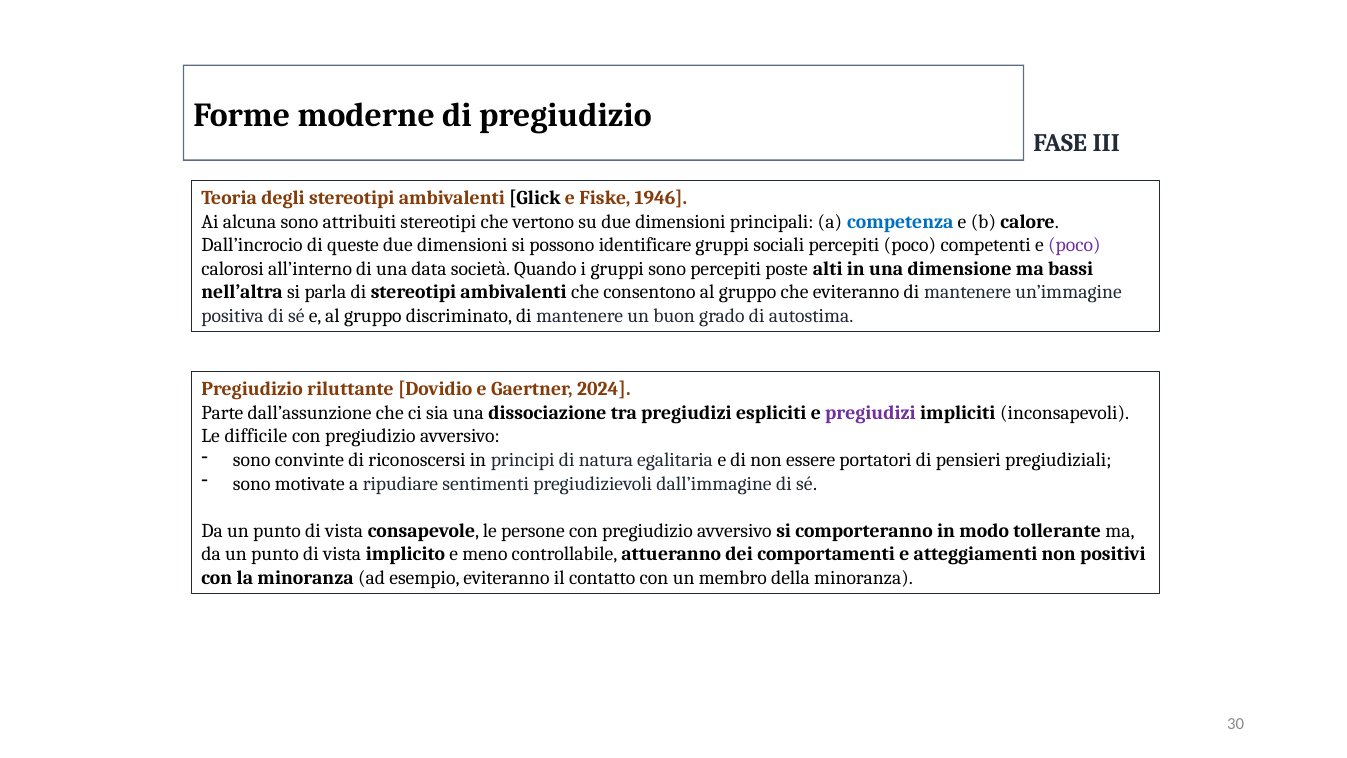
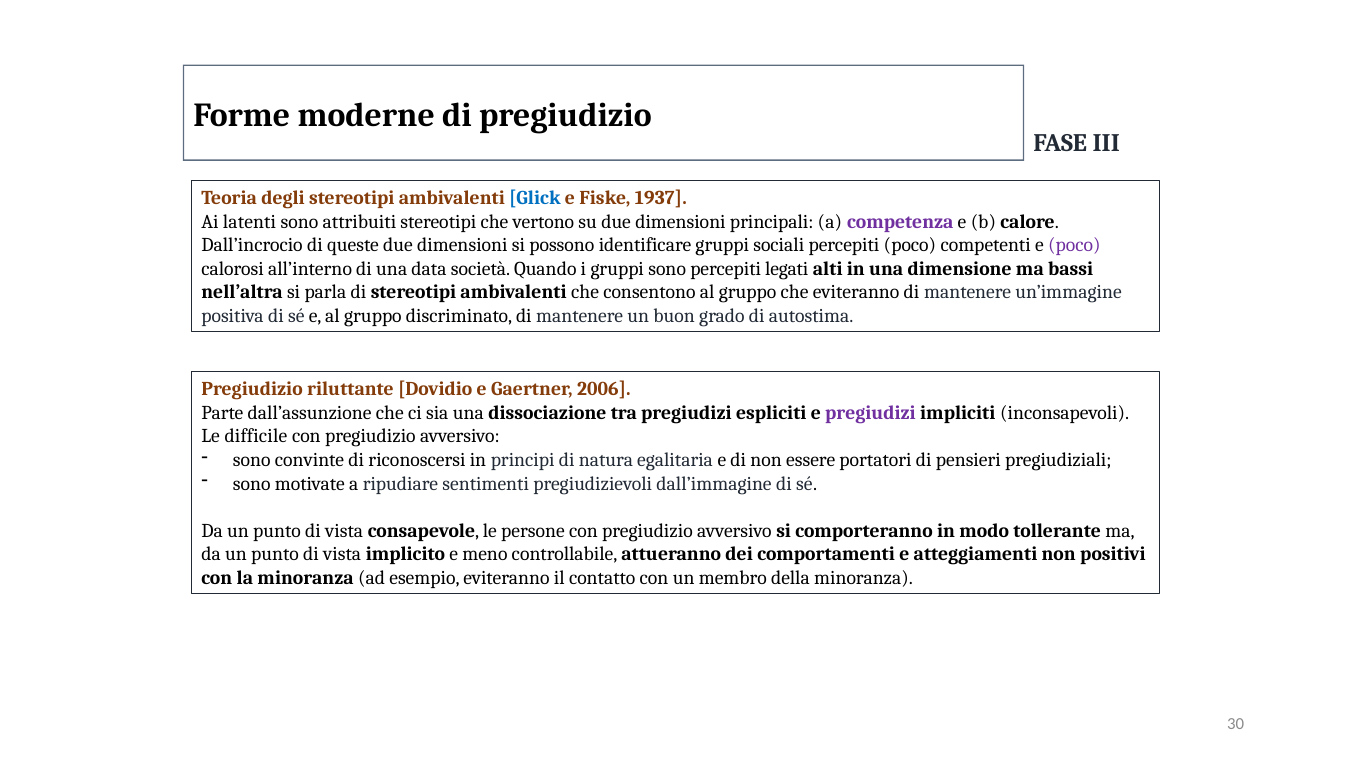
Glick colour: black -> blue (535, 198)
1946: 1946 -> 1937 (661, 198)
alcuna: alcuna -> latenti (250, 222)
competenza colour: blue -> purple (900, 222)
poste: poste -> legati (787, 269)
2024: 2024 -> 2006 (604, 389)
